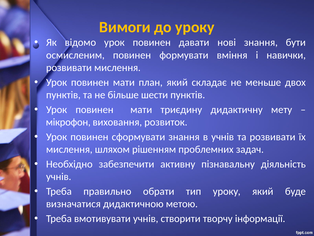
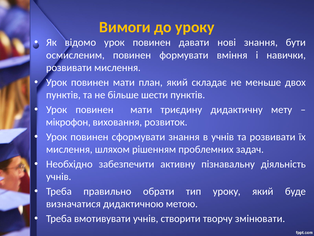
інформації: інформації -> змінювати (260, 218)
